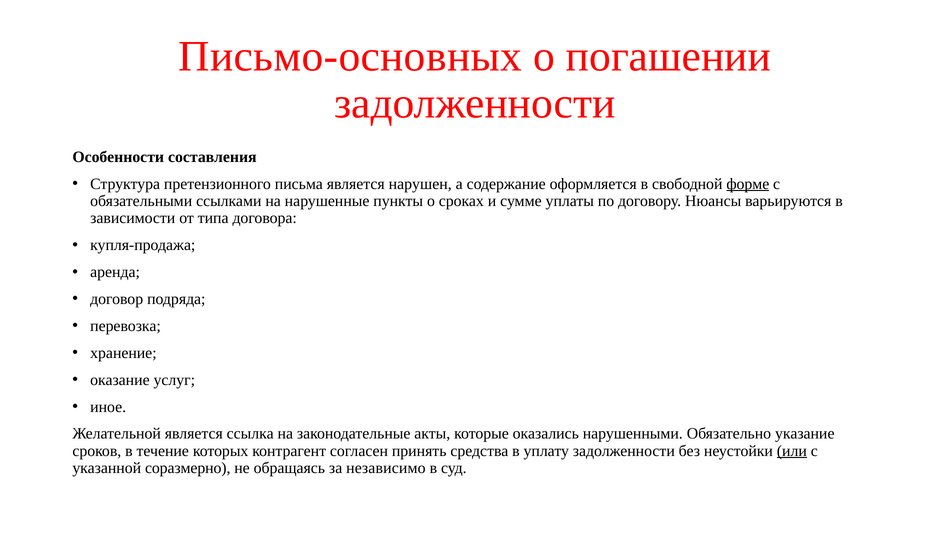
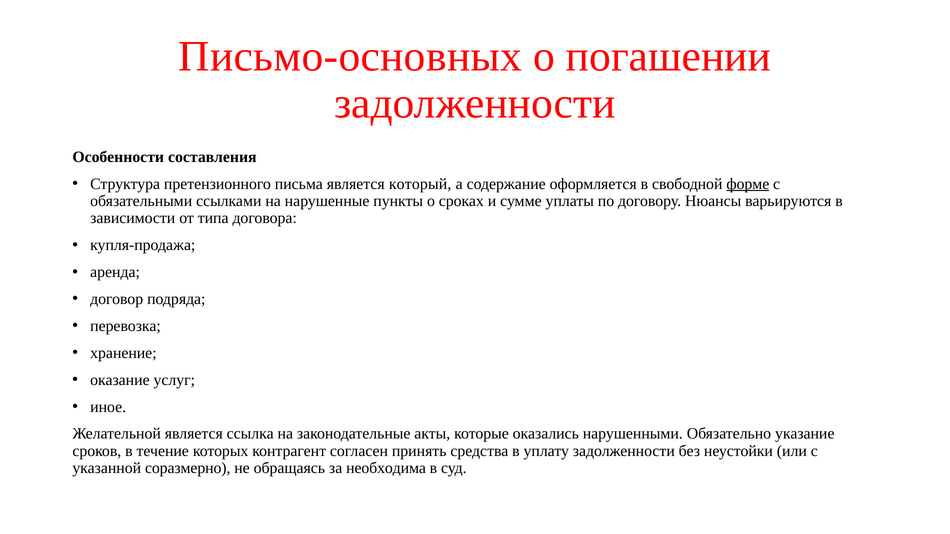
нарушен: нарушен -> который (420, 184)
или underline: present -> none (792, 451)
независимо: независимо -> необходима (386, 468)
